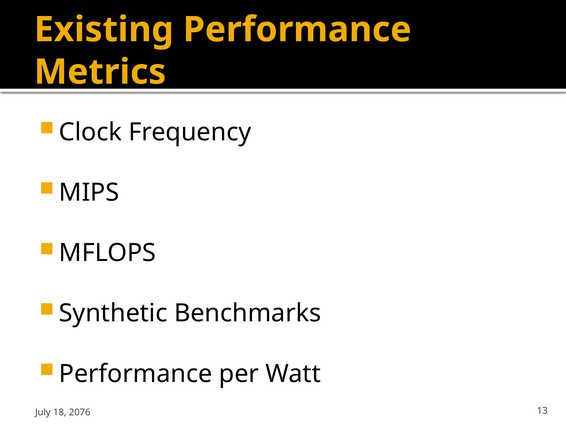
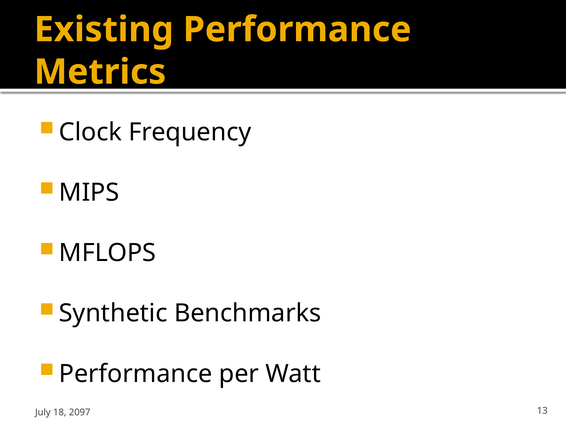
2076: 2076 -> 2097 (80, 413)
